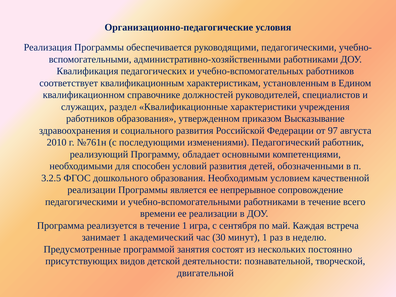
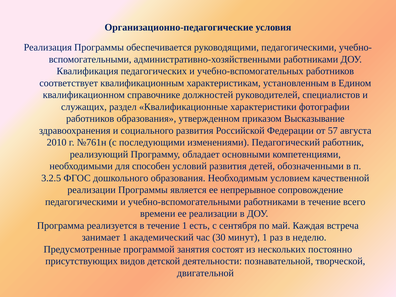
учреждения: учреждения -> фотографии (324, 107)
97: 97 -> 57 (333, 131)
игра: игра -> есть (200, 226)
